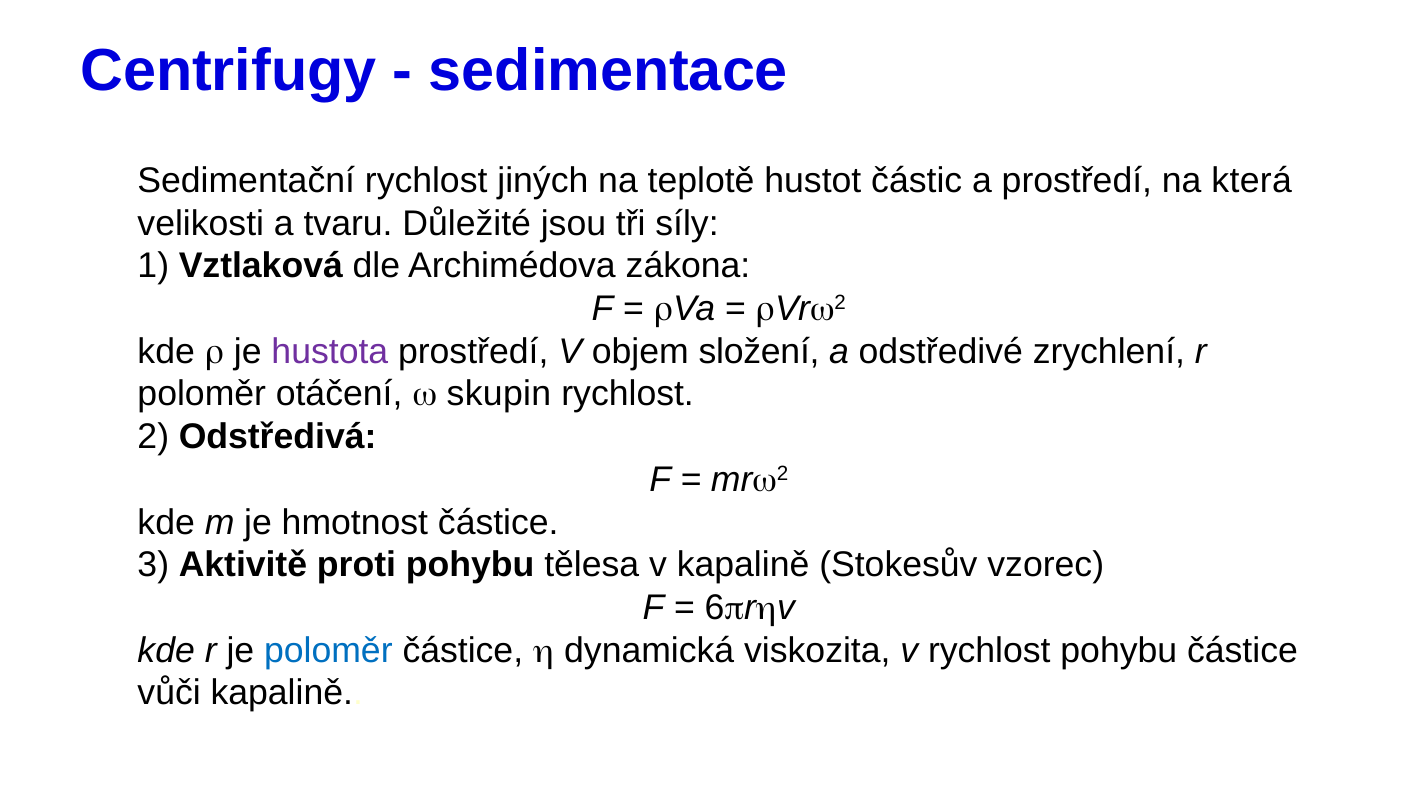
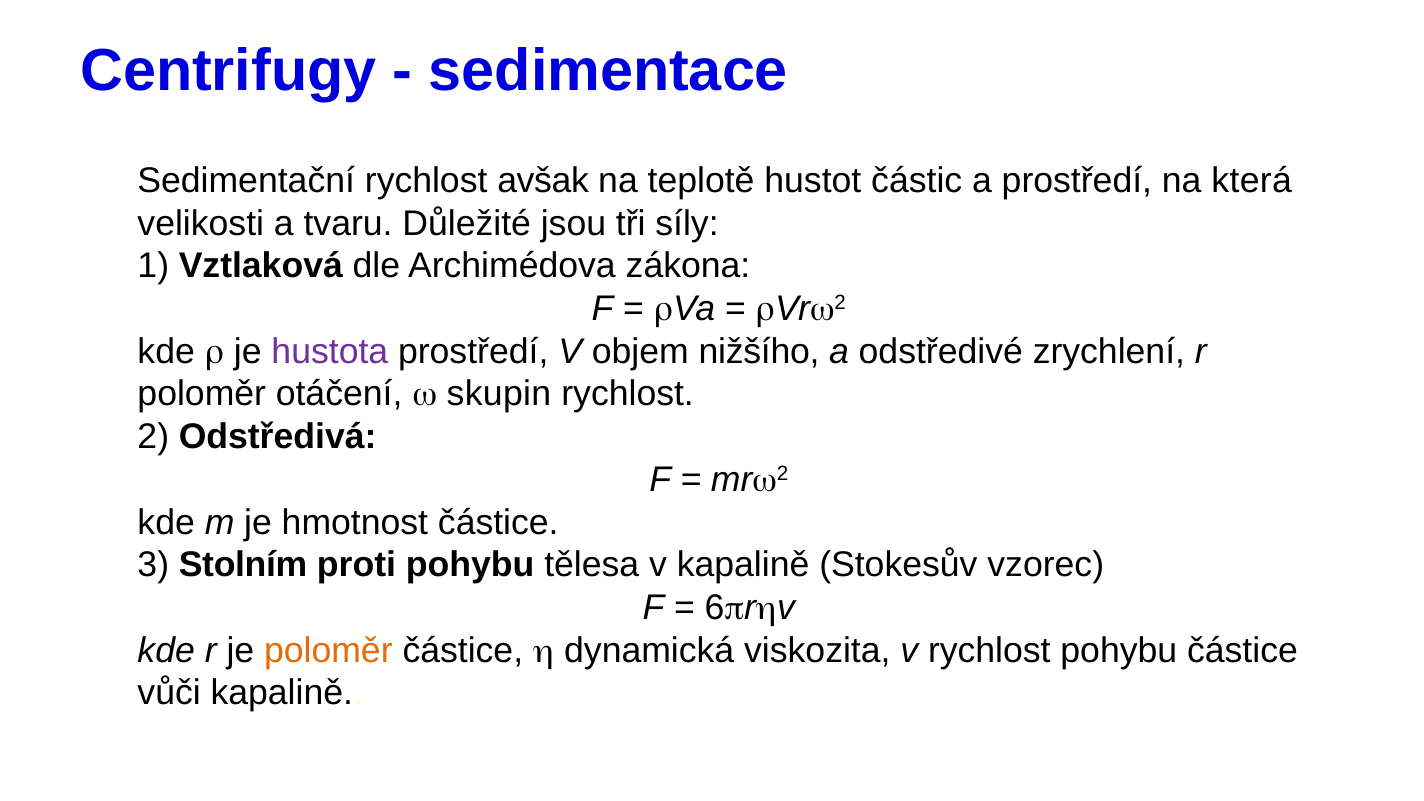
jiných: jiných -> avšak (543, 181)
složení: složení -> nižšího (759, 351)
Aktivitě: Aktivitě -> Stolním (243, 565)
poloměr colour: blue -> orange (328, 650)
